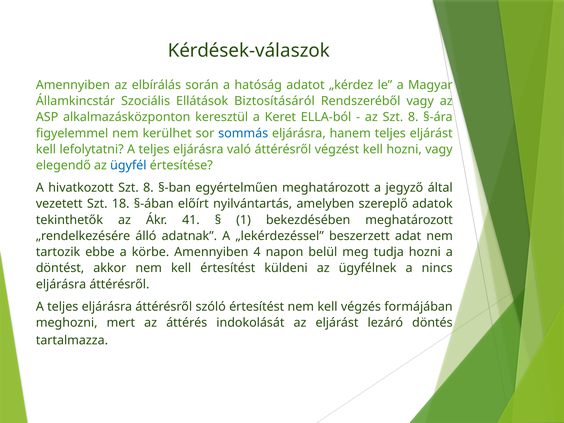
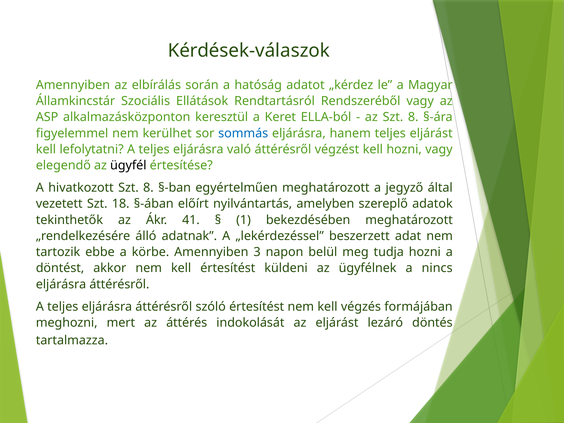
Biztosításáról: Biztosításáról -> Rendtartásról (275, 101)
ügyfél colour: blue -> black (128, 165)
4: 4 -> 3 (257, 252)
